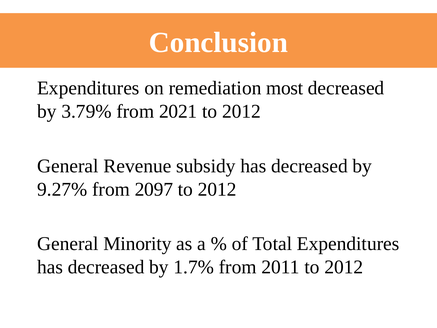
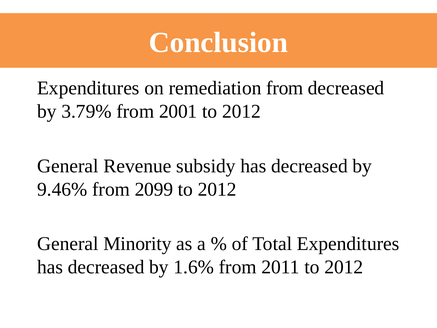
remediation most: most -> from (285, 88)
2021: 2021 -> 2001 (178, 111)
9.27%: 9.27% -> 9.46% (62, 189)
2097: 2097 -> 2099 (154, 189)
1.7%: 1.7% -> 1.6% (194, 267)
